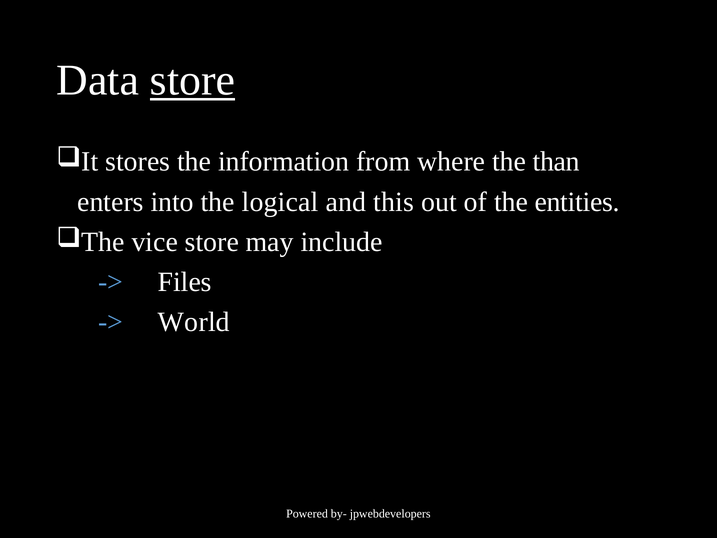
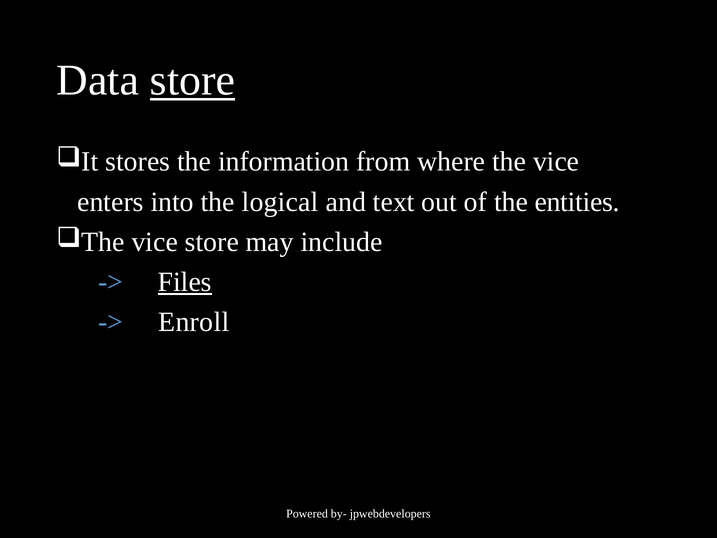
the than: than -> vice (556, 162)
this: this -> text (394, 202)
Files underline: none -> present (185, 282)
World: World -> Enroll (194, 322)
